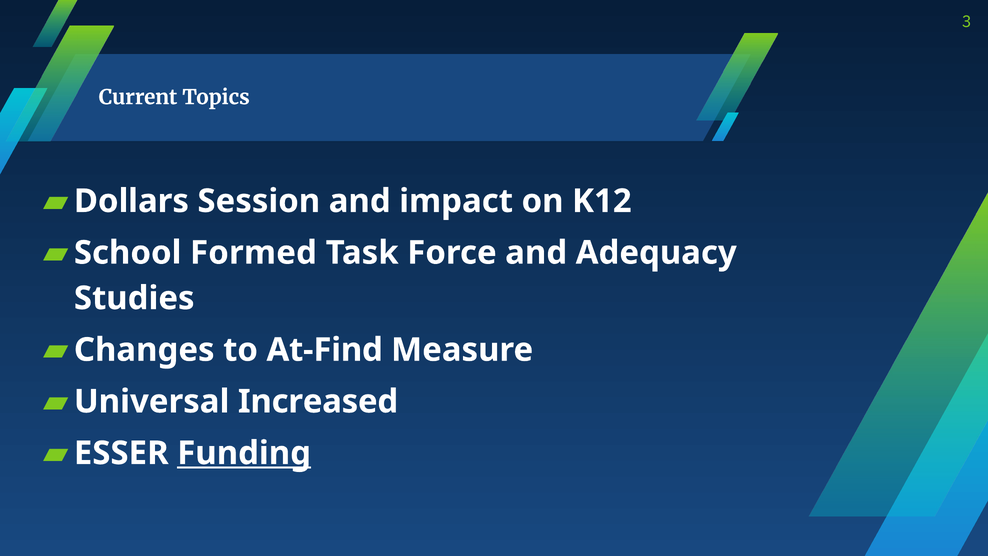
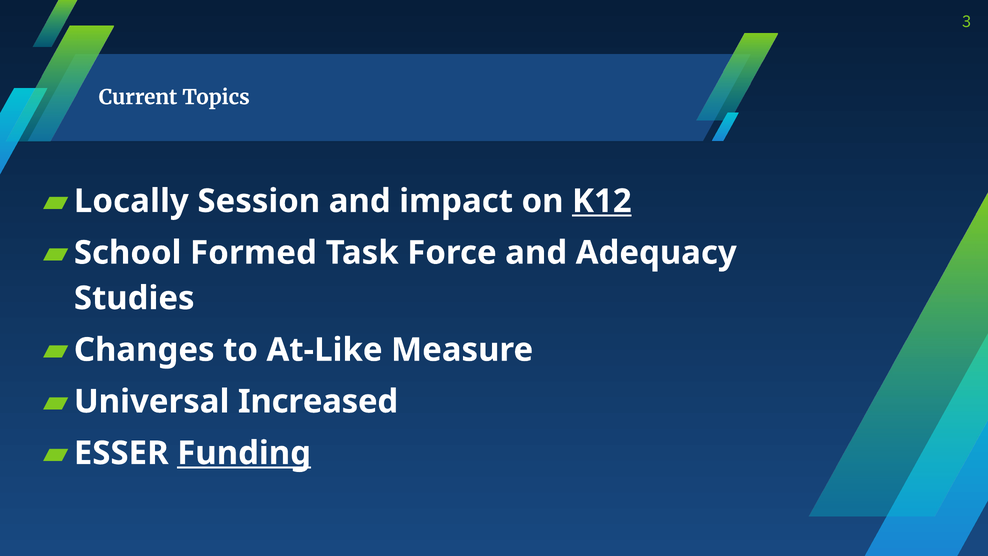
Dollars: Dollars -> Locally (131, 201)
K12 underline: none -> present (602, 201)
At-Find: At-Find -> At-Like (325, 350)
